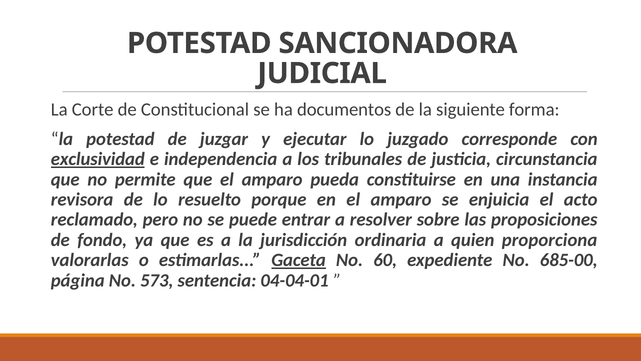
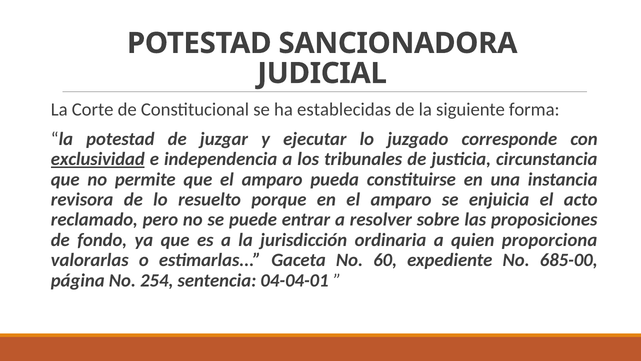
documentos: documentos -> establecidas (344, 109)
Gaceta underline: present -> none (299, 260)
573: 573 -> 254 (157, 280)
